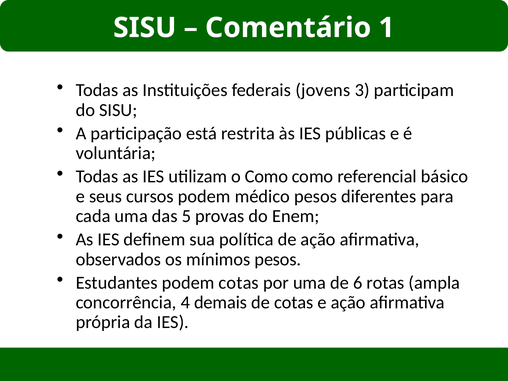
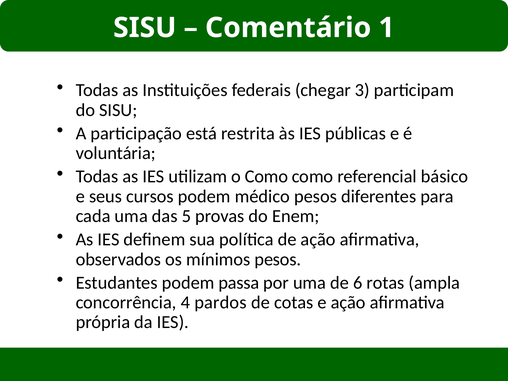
jovens: jovens -> chegar (323, 90)
podem cotas: cotas -> passa (239, 283)
demais: demais -> pardos (220, 302)
